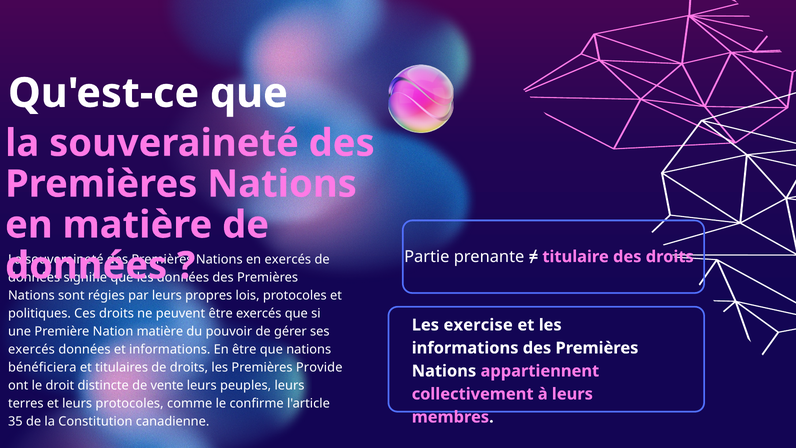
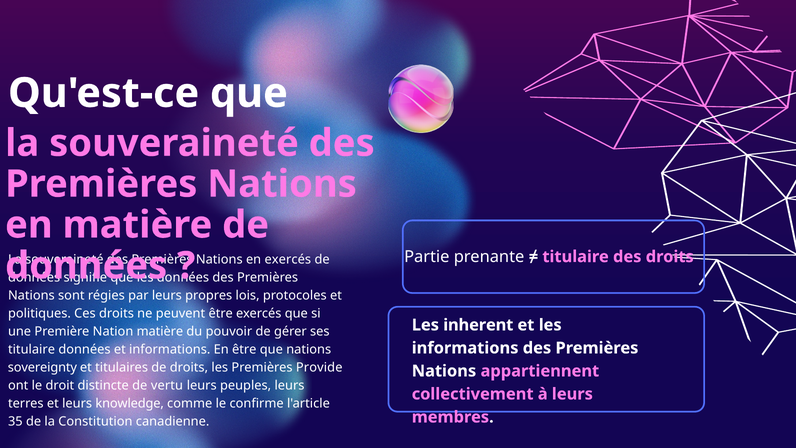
exercise: exercise -> inherent (478, 325)
exercés: exercés -> titulaire (32, 349)
bénéficiera: bénéficiera -> sovereignty (42, 367)
vente: vente -> vertu (167, 385)
leurs protocoles: protocoles -> knowledge (130, 403)
